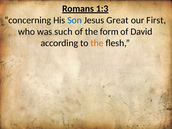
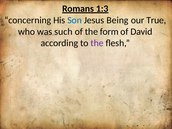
Great: Great -> Being (117, 20)
First: First -> True (156, 20)
the colour: orange -> purple (97, 43)
